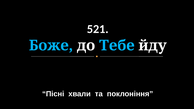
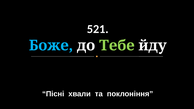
Тебе colour: light blue -> light green (117, 46)
